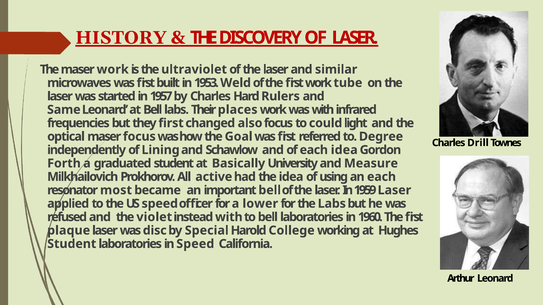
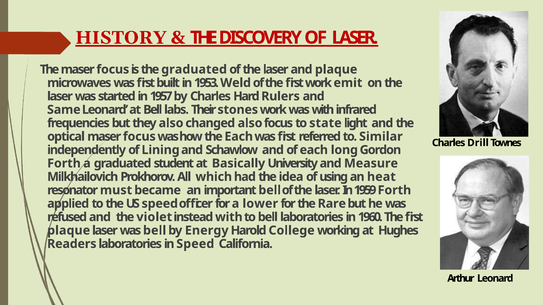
The maser work: work -> focus (113, 70)
the ultraviolet: ultraviolet -> graduated (194, 70)
and similar: similar -> plaque (336, 70)
tube: tube -> emit (348, 83)
places: places -> stones (238, 110)
they first: first -> also (171, 123)
could: could -> state (325, 123)
the Goal: Goal -> Each (239, 137)
Degree: Degree -> Similar (381, 137)
each idea: idea -> long (344, 150)
active: active -> which (214, 177)
an each: each -> heat (381, 177)
most: most -> must (116, 190)
1959 Laser: Laser -> Forth (394, 190)
the Labs: Labs -> Rare (332, 204)
was disc: disc -> bell (155, 231)
Special: Special -> Energy (207, 231)
Student: Student -> Readers (72, 244)
